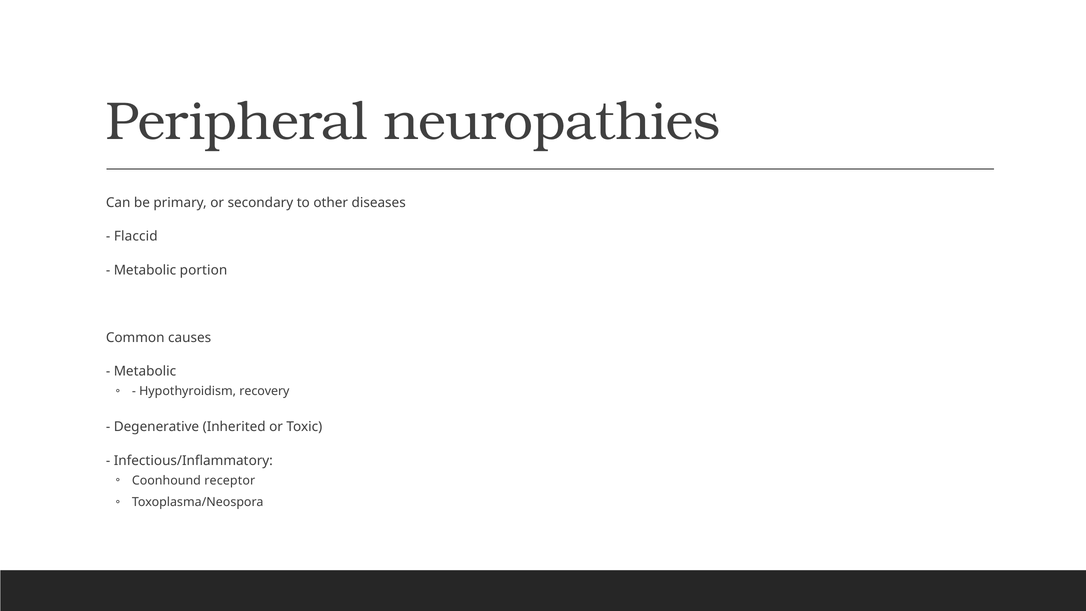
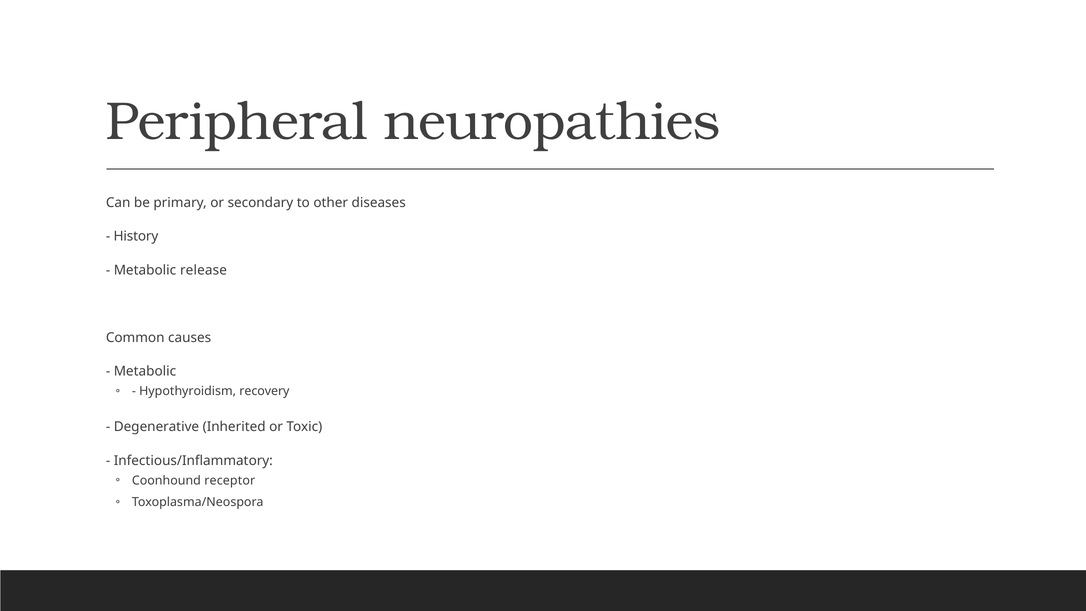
Flaccid: Flaccid -> History (136, 236)
portion: portion -> release (203, 270)
